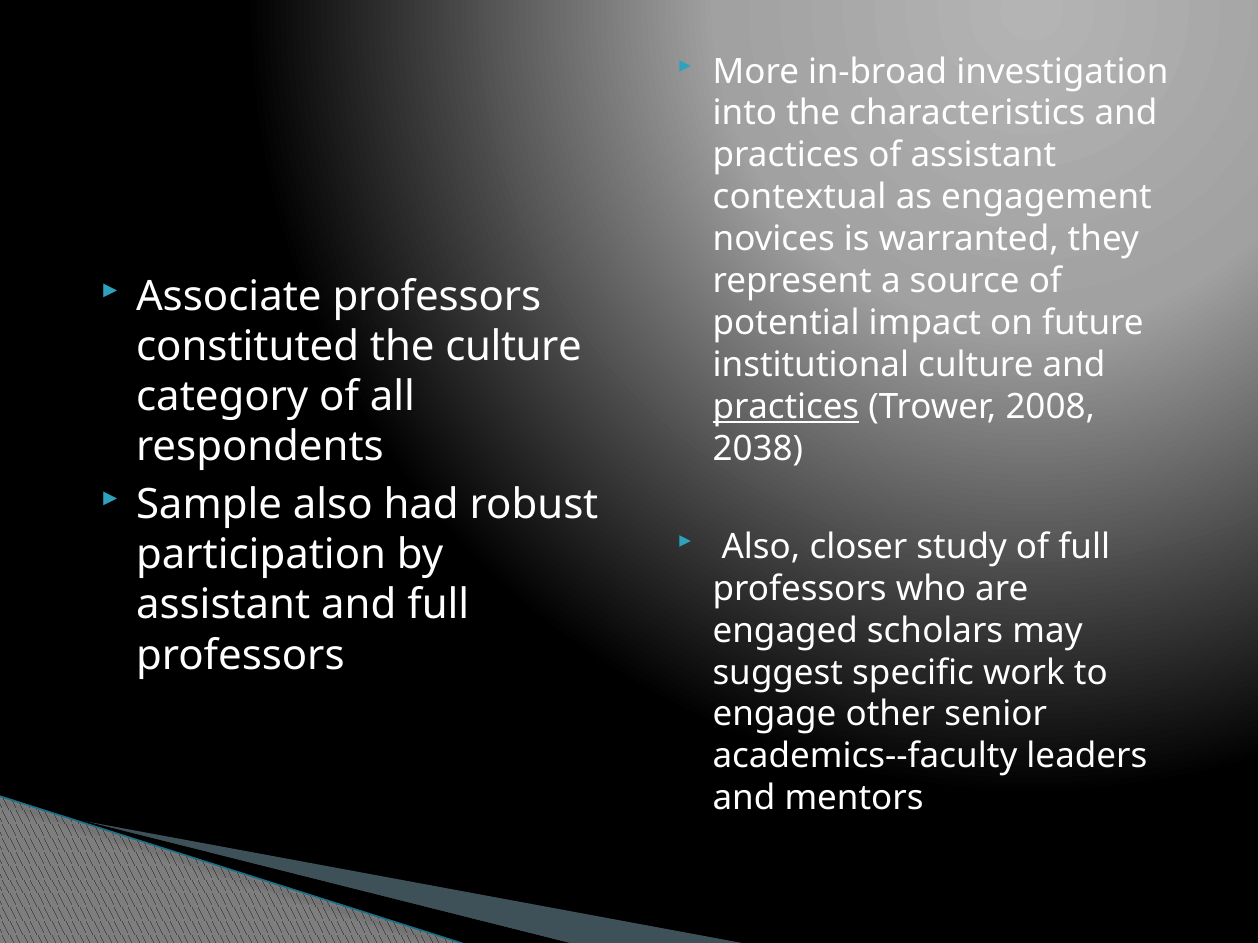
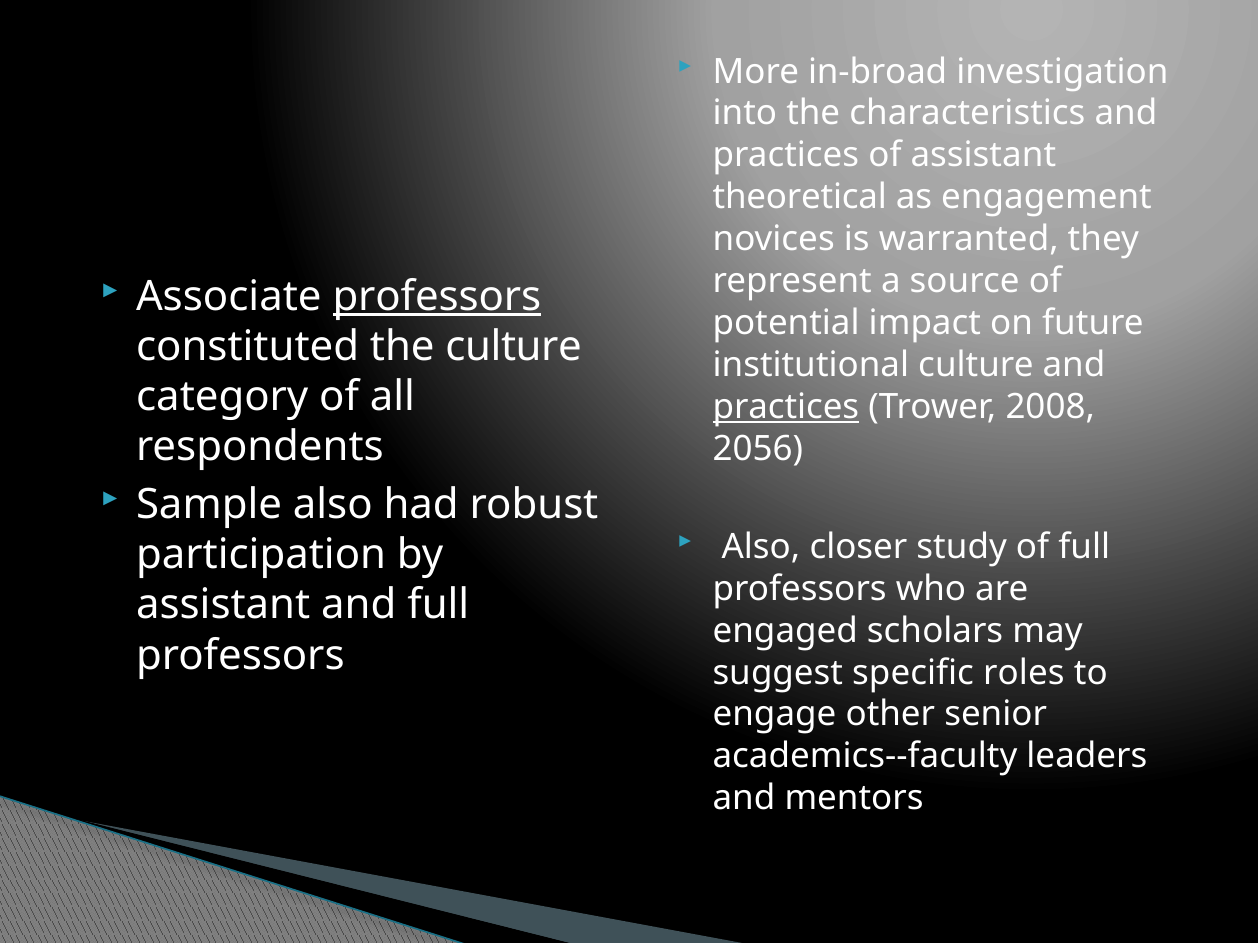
contextual: contextual -> theoretical (800, 197)
professors underline: none -> present (437, 296)
2038: 2038 -> 2056 (758, 449)
work: work -> roles (1024, 673)
